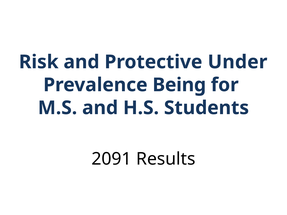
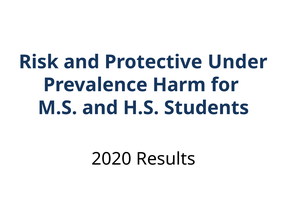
Being: Being -> Harm (179, 85)
2091: 2091 -> 2020 (112, 159)
